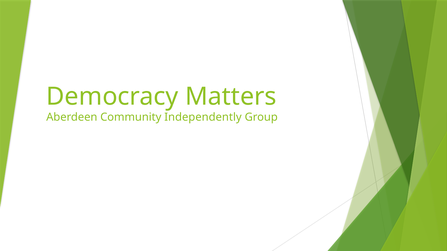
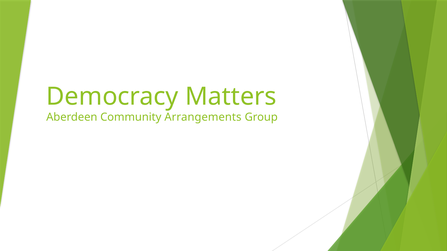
Independently: Independently -> Arrangements (203, 117)
